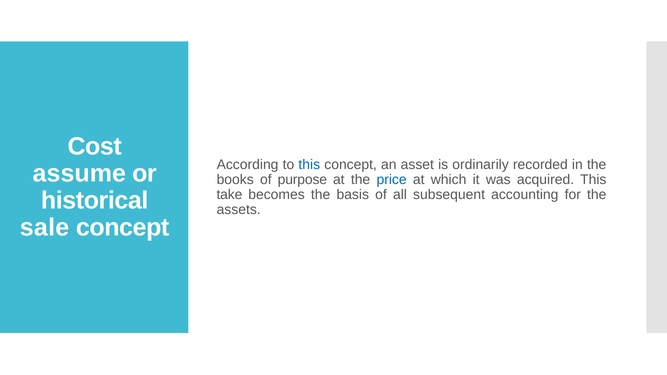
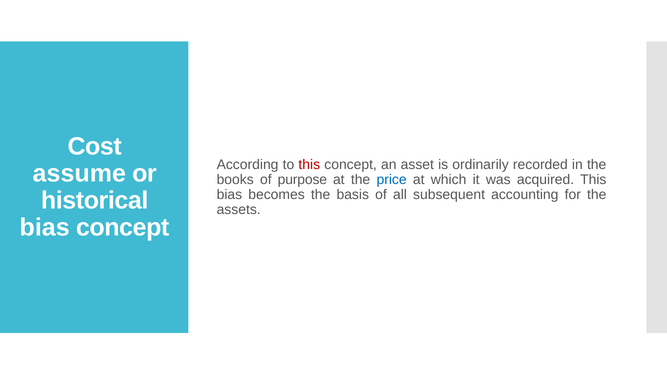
this colour: blue -> red (309, 165)
take: take -> bias (229, 195)
sale: sale -> bias (45, 228)
